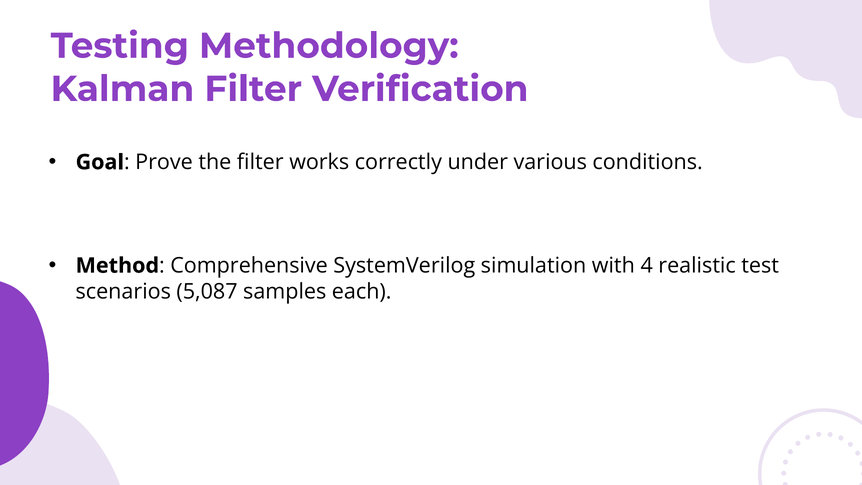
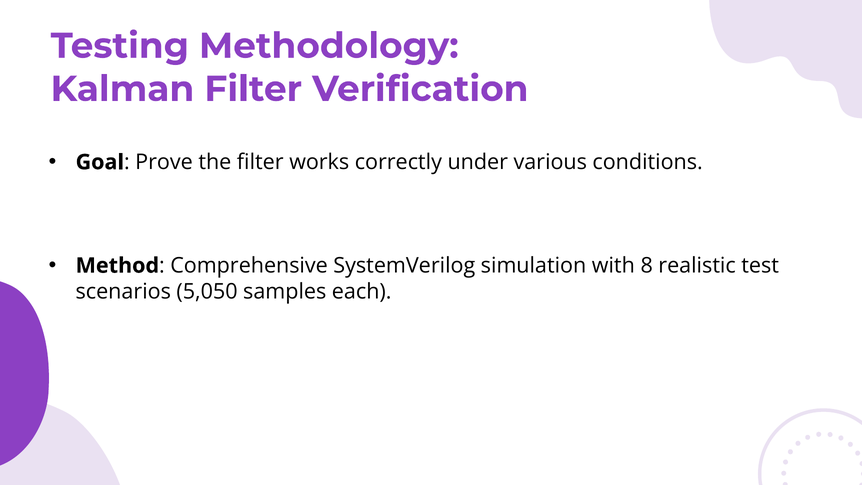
4: 4 -> 8 (647, 266)
5,087: 5,087 -> 5,050 (207, 291)
